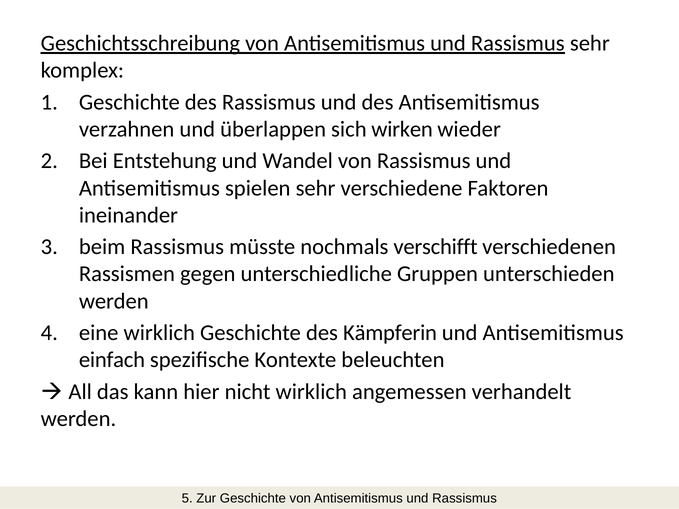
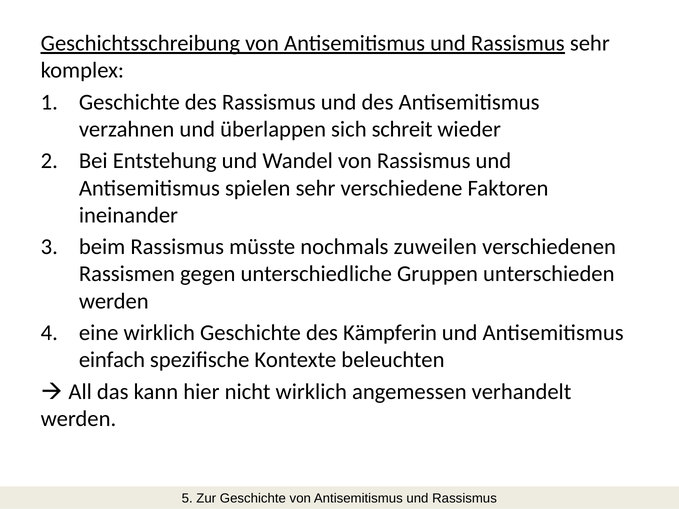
wirken: wirken -> schreit (402, 129)
verschifft: verschifft -> zuweilen (435, 247)
